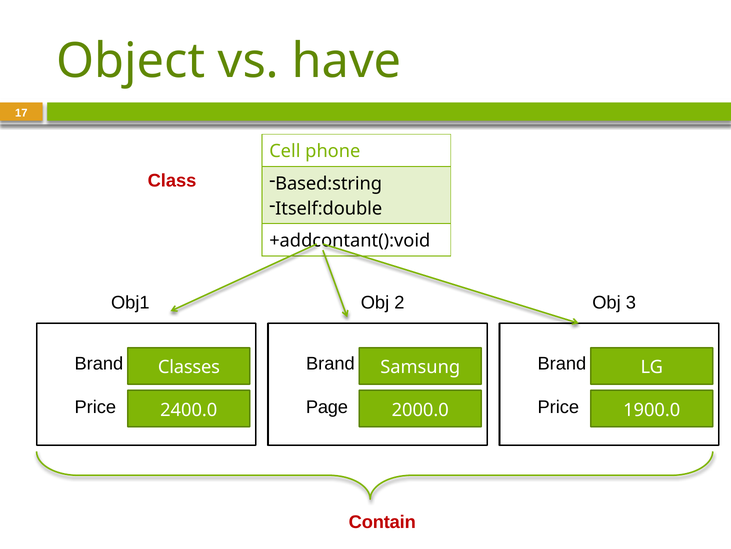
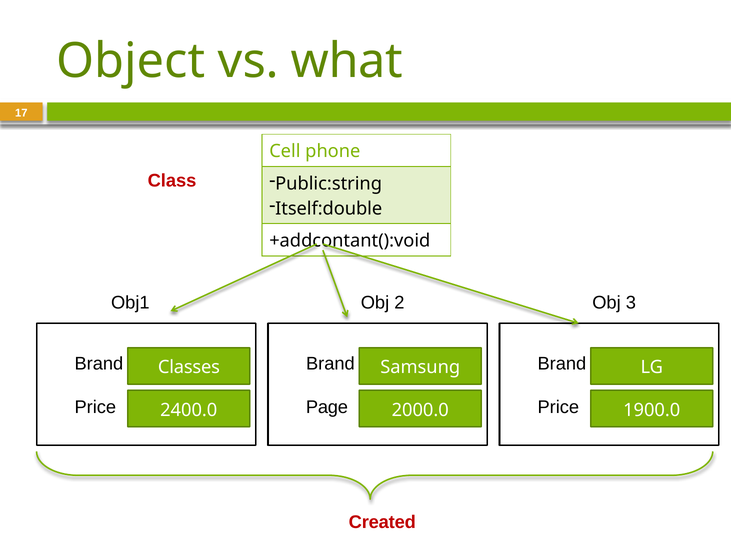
have: have -> what (347, 61)
Based:string: Based:string -> Public:string (329, 183)
Contain: Contain -> Created (382, 521)
